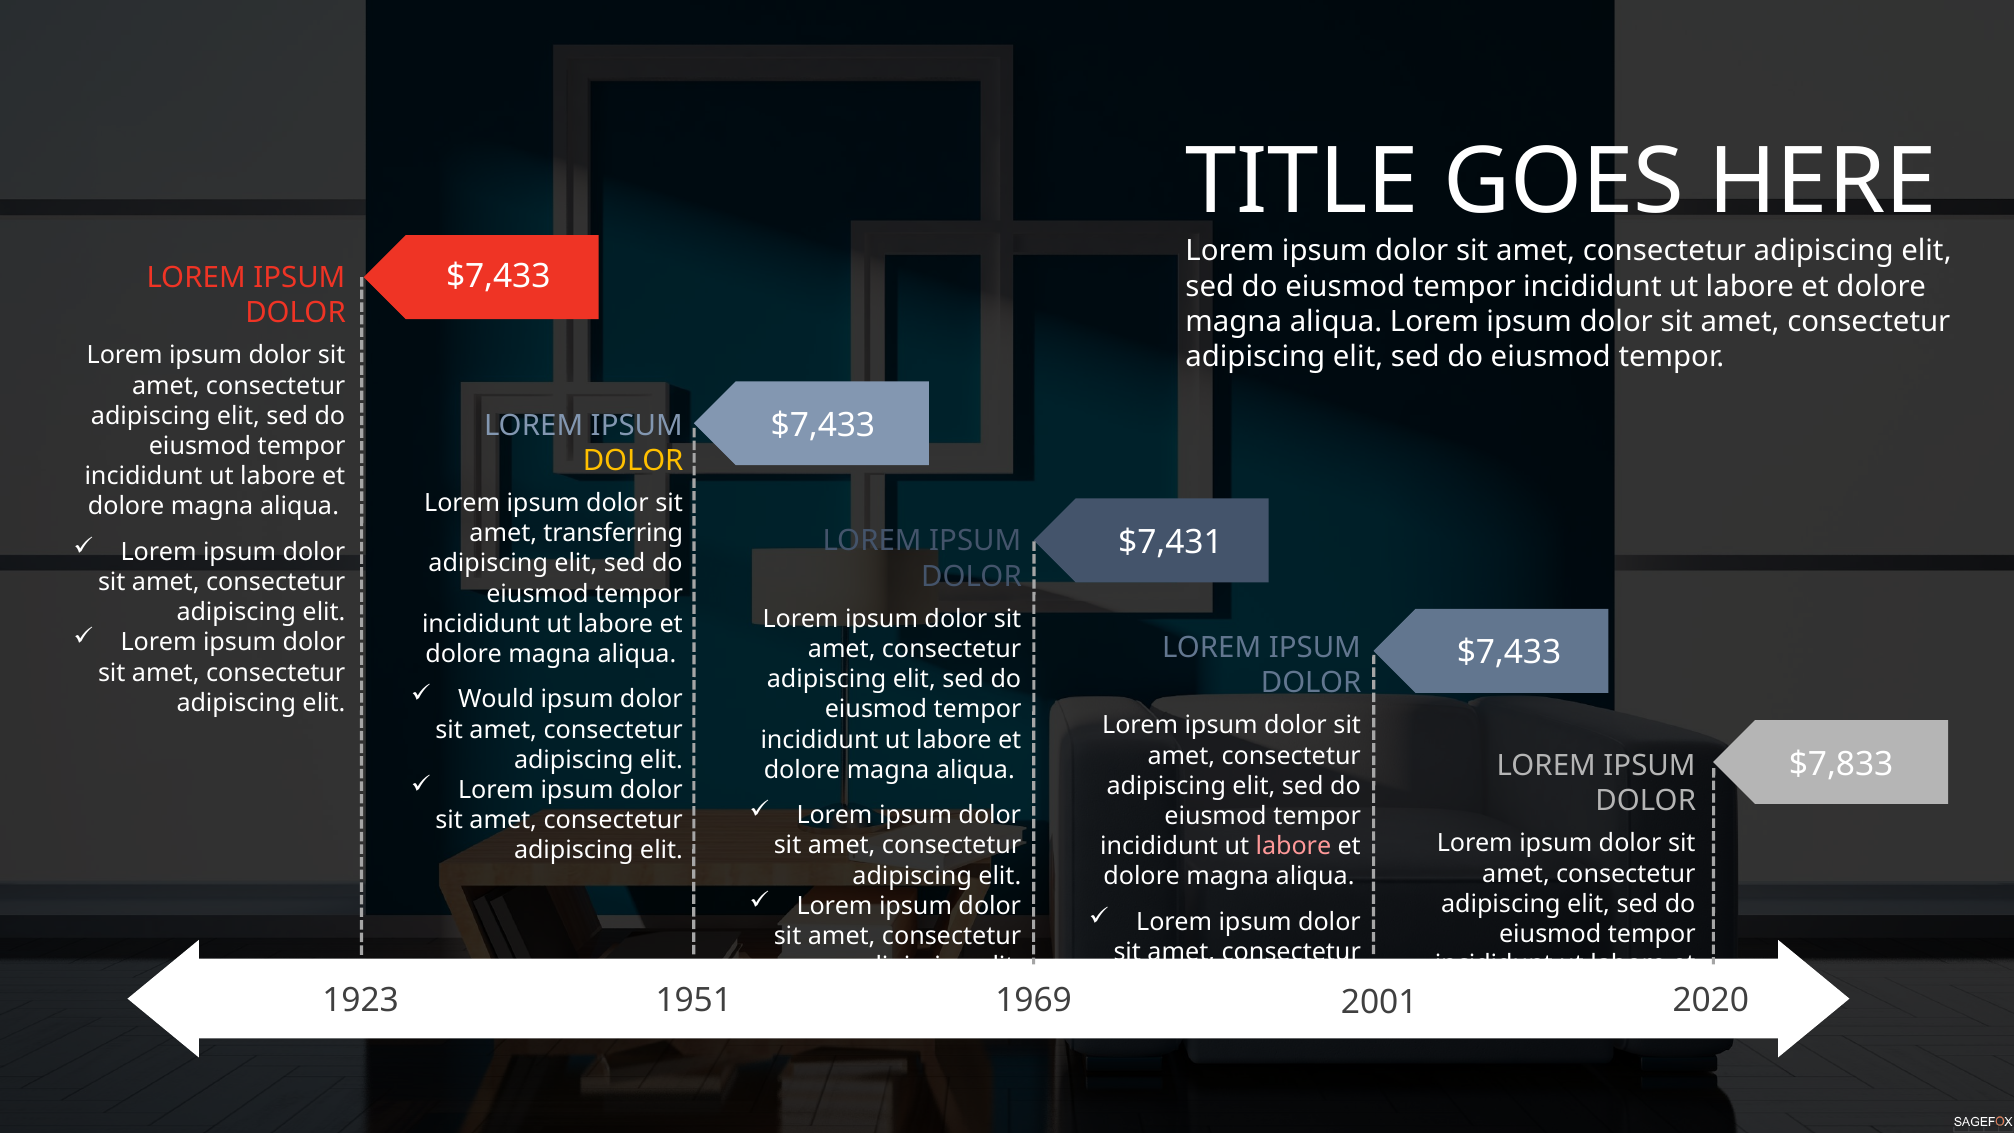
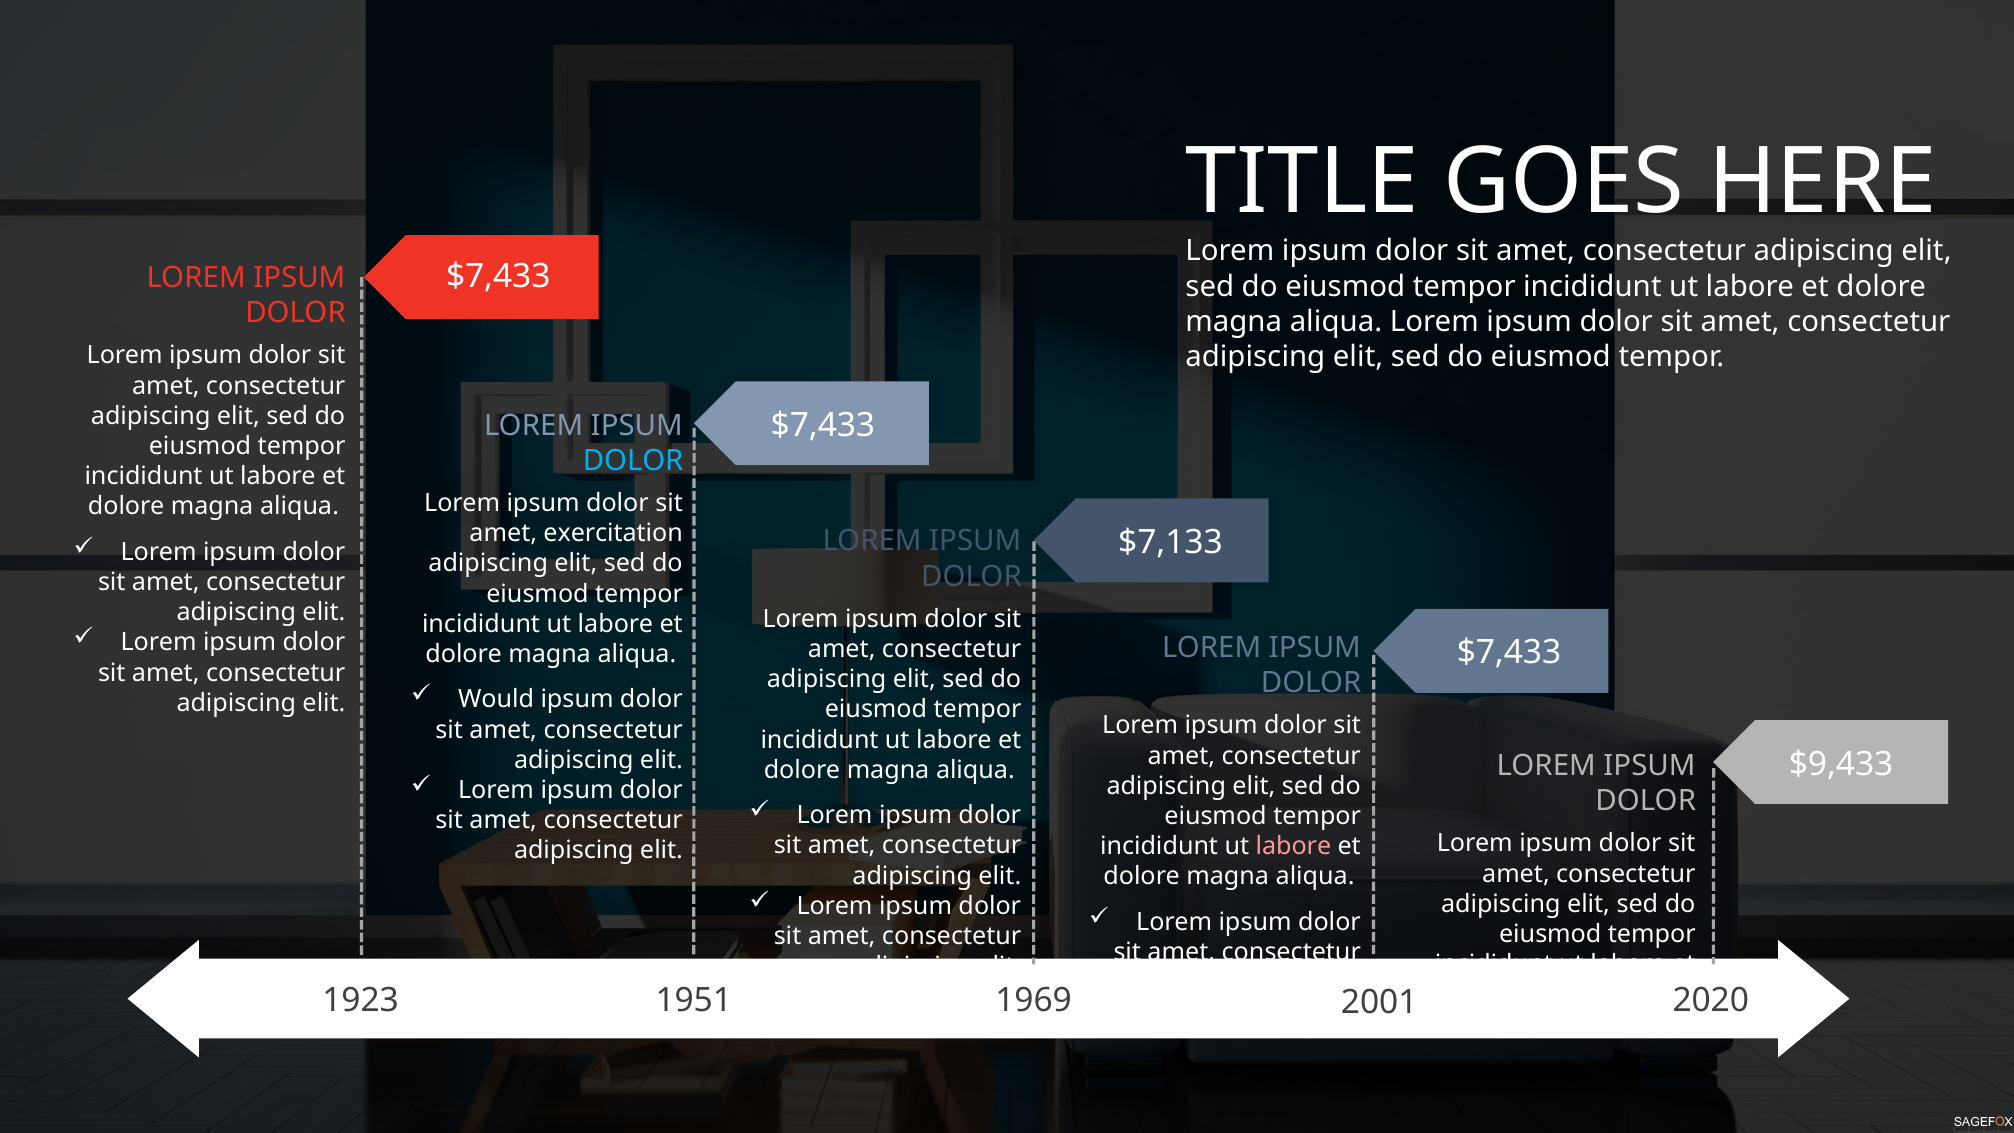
DOLOR colour: yellow -> light blue (633, 461)
transferring: transferring -> exercitation (613, 533)
$7,431: $7,431 -> $7,133 (1170, 543)
$7,833: $7,833 -> $9,433 (1841, 764)
